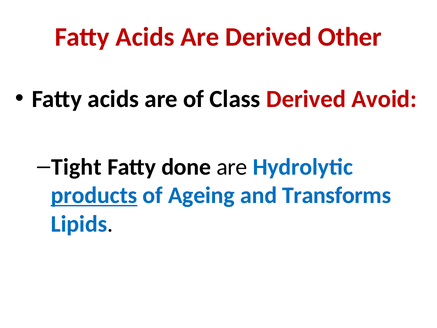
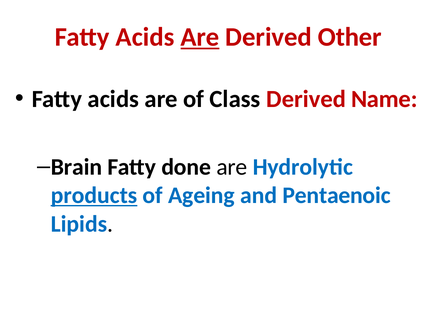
Are underline: none -> present (200, 37)
Avoid: Avoid -> Name (384, 99)
Tight: Tight -> Brain (77, 167)
Transforms: Transforms -> Pentaenoic (337, 195)
